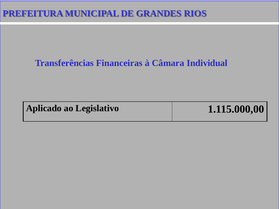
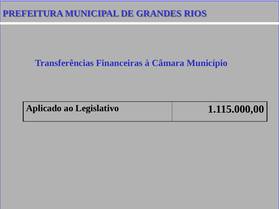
Individual: Individual -> Município (207, 63)
